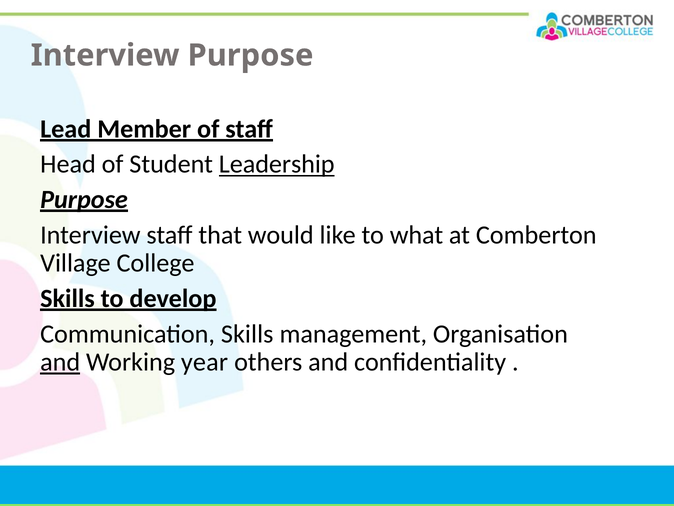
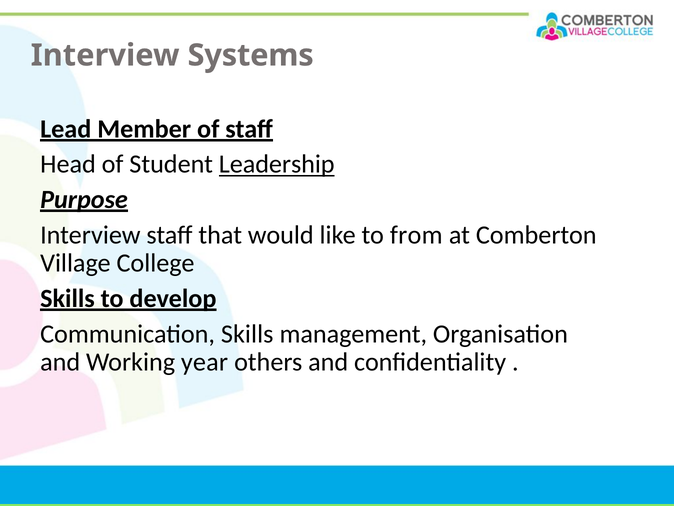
Interview Purpose: Purpose -> Systems (251, 55)
what: what -> from (416, 235)
and underline: present -> none (60, 362)
